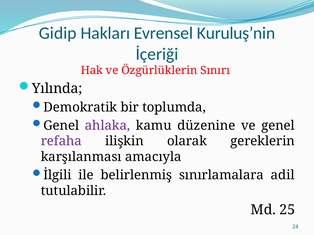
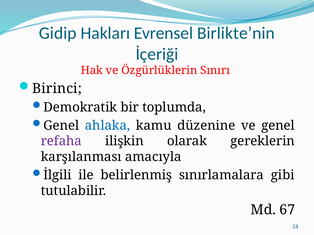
Kuruluş’nin: Kuruluş’nin -> Birlikte’nin (236, 33)
Yılında: Yılında -> Birinci (57, 89)
ahlaka colour: purple -> blue (108, 126)
adil: adil -> gibi (283, 175)
25: 25 -> 67 (287, 210)
